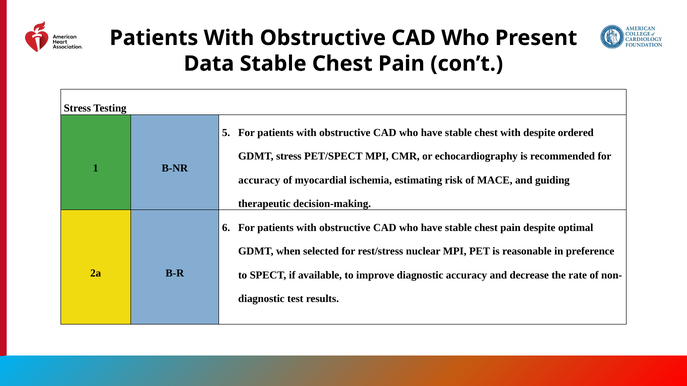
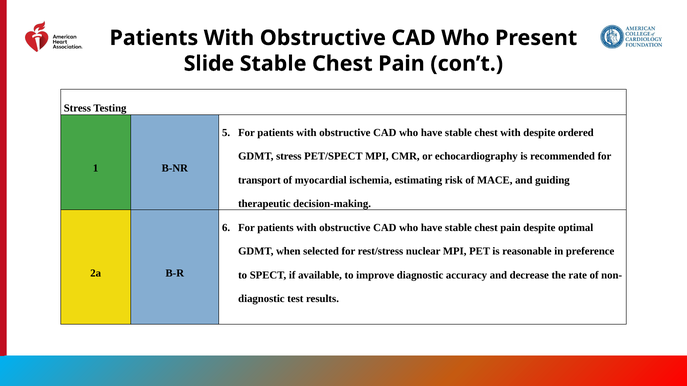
Data: Data -> Slide (209, 64)
accuracy: accuracy -> transport (259, 180)
